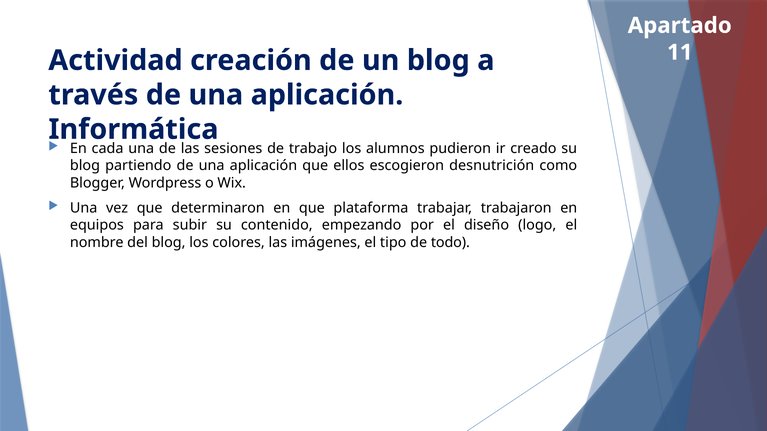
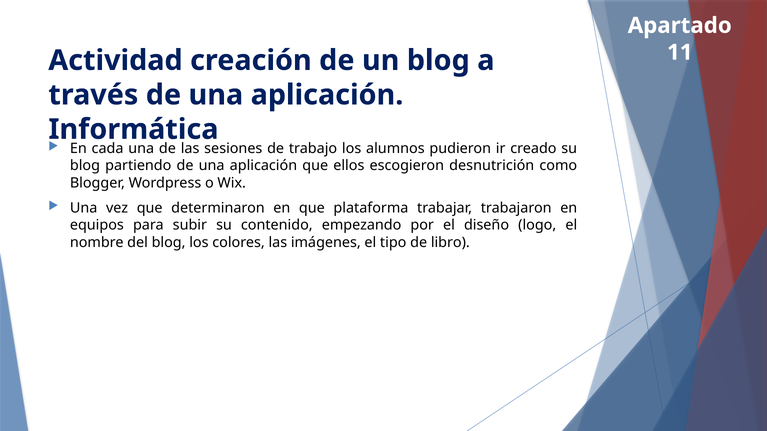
todo: todo -> libro (450, 243)
